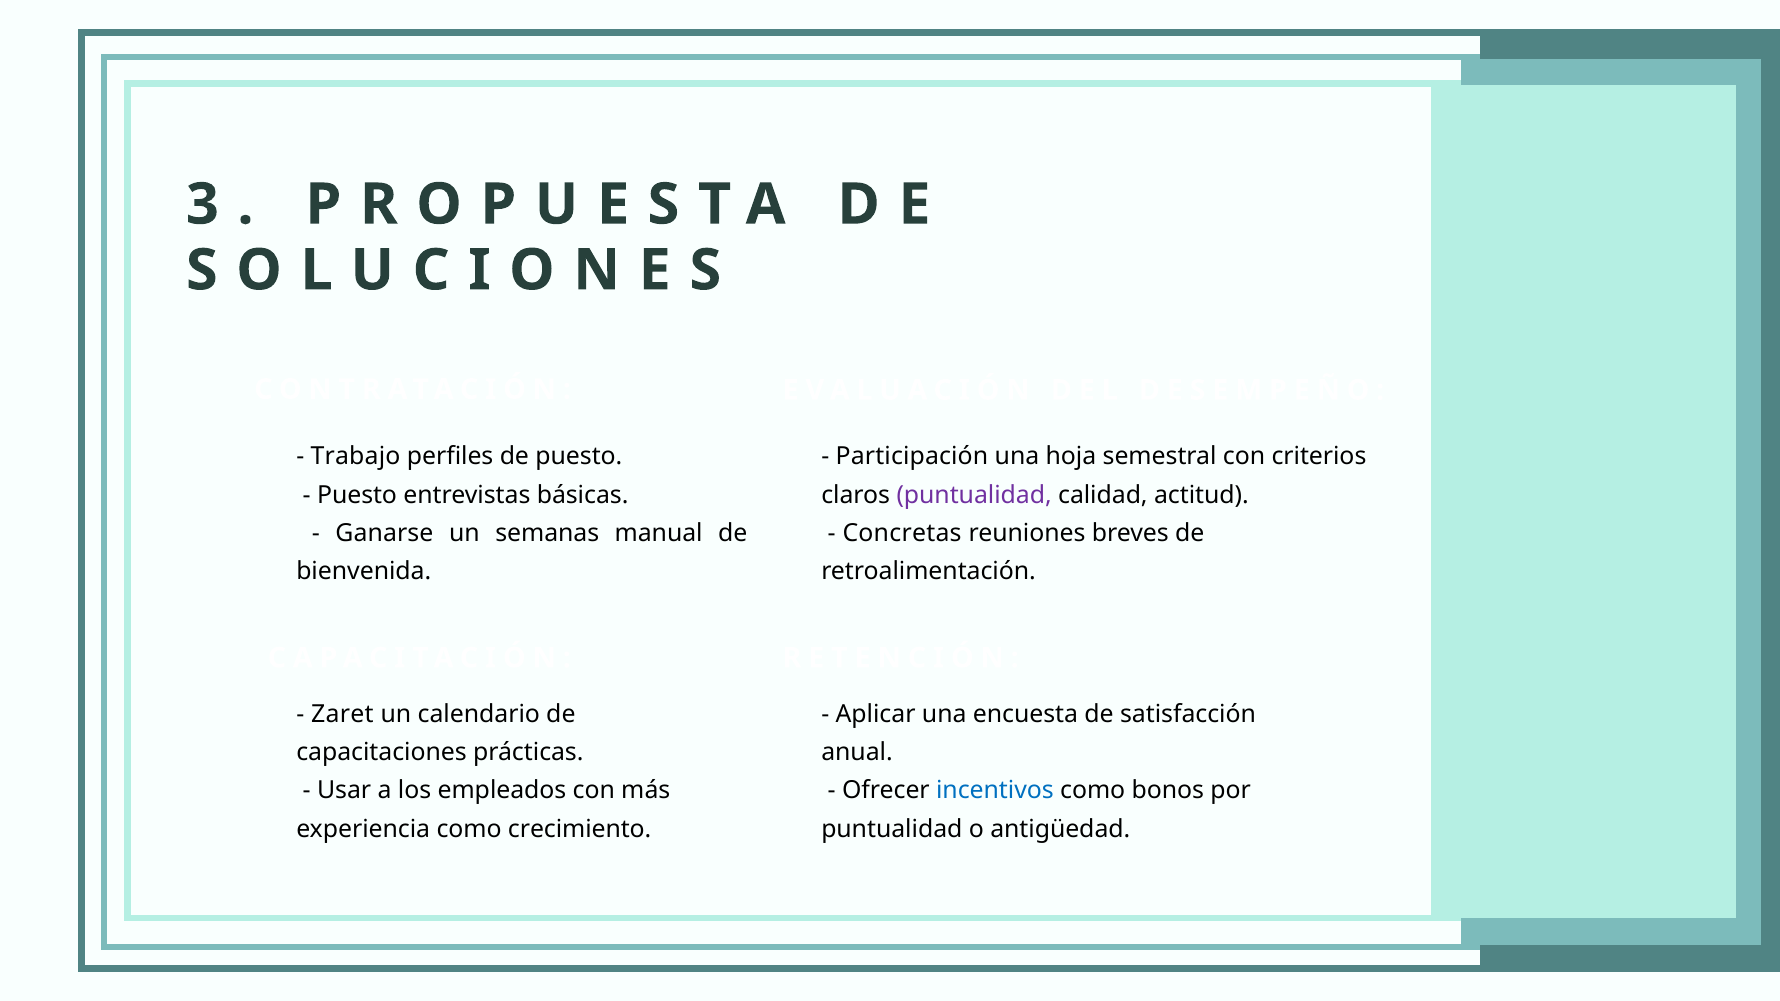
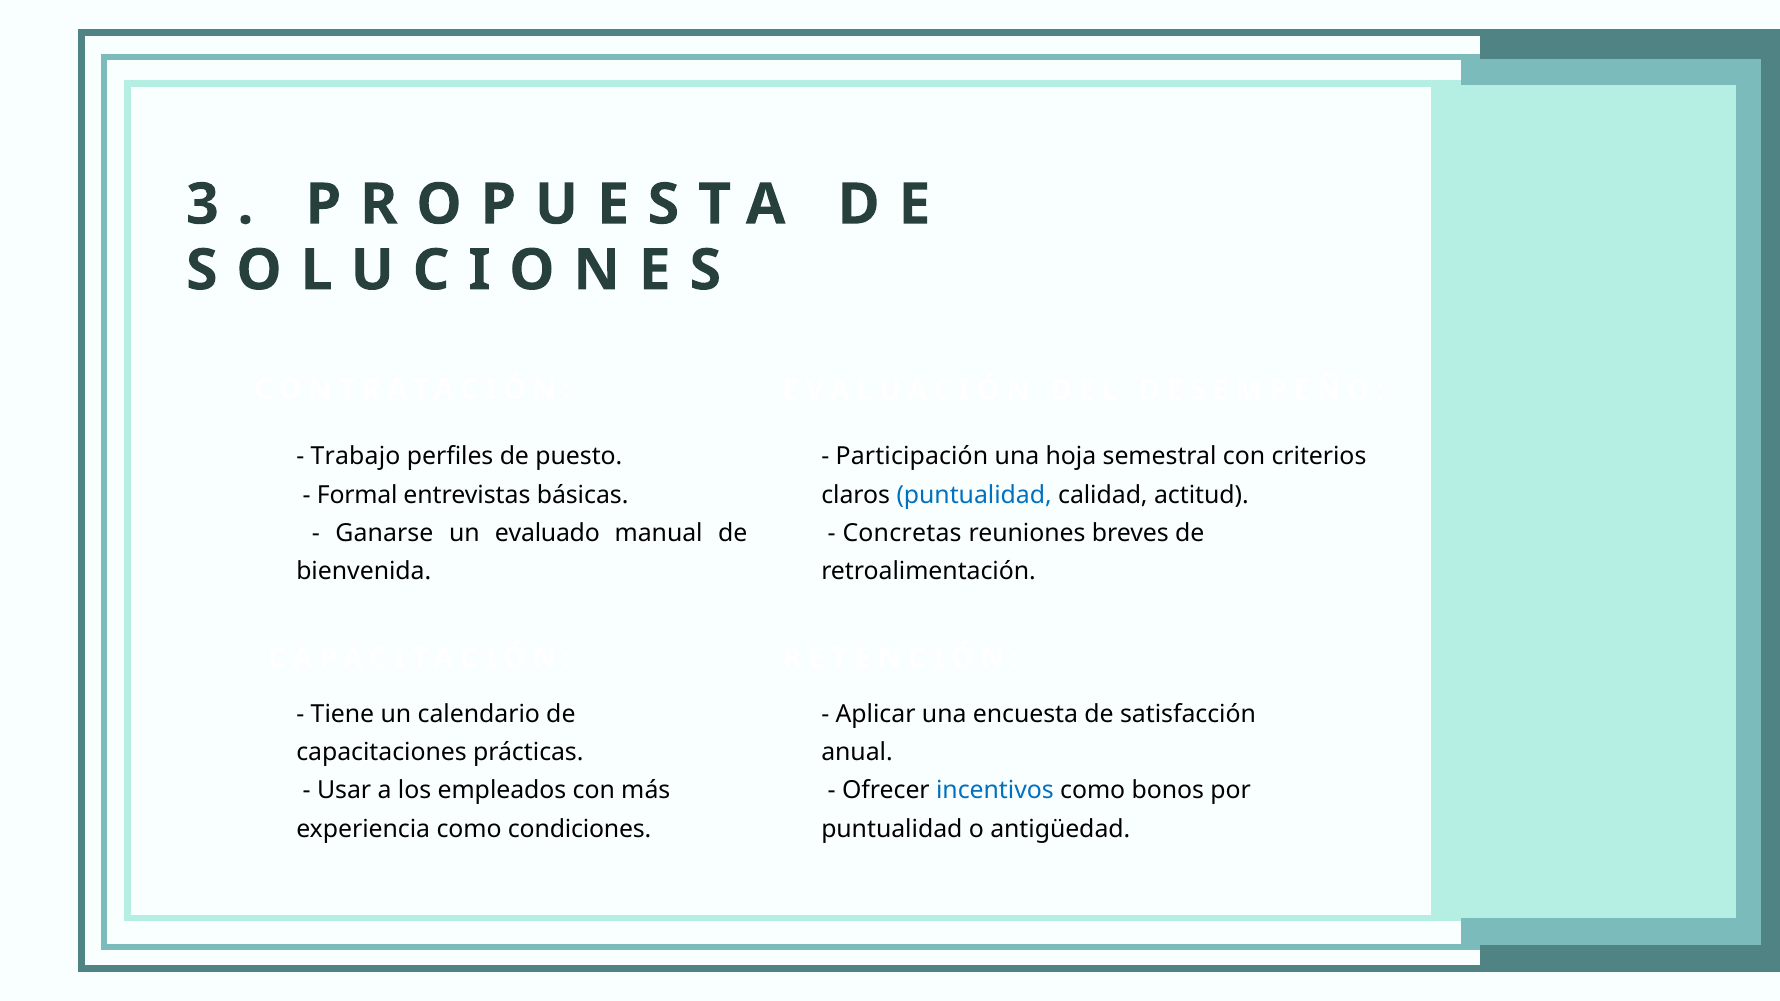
Puesto: Puesto -> Formal (357, 495)
puntualidad colour: purple -> blue (974, 495)
semanas: semanas -> evaluado (547, 533)
Zaret: Zaret -> Tiene (342, 714)
crecimiento: crecimiento -> condiciones (580, 829)
